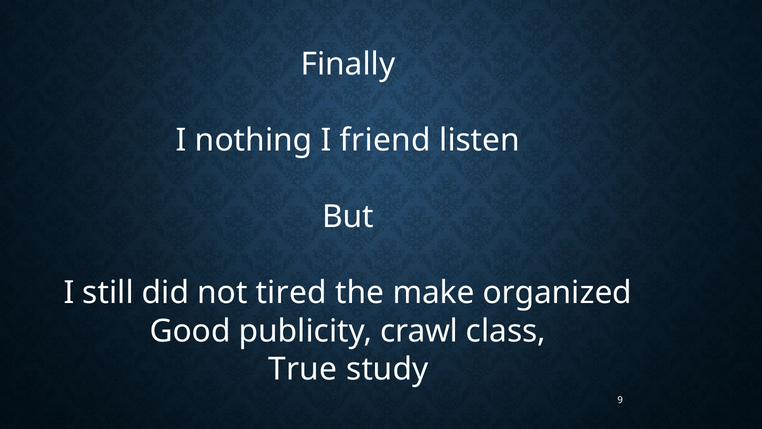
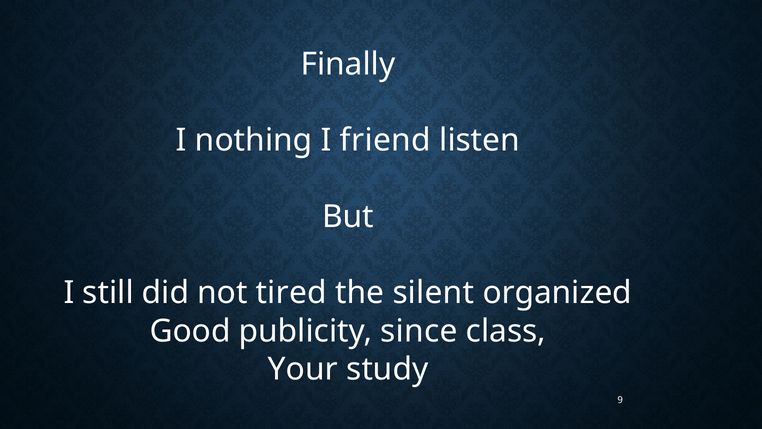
make: make -> silent (433, 293)
crawl: crawl -> since (419, 331)
True: True -> Your (303, 369)
